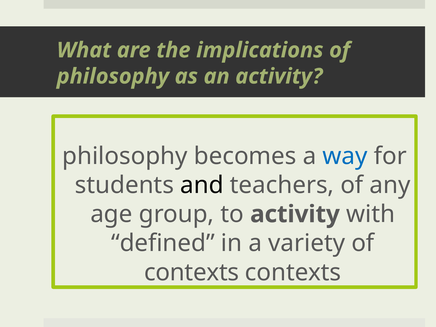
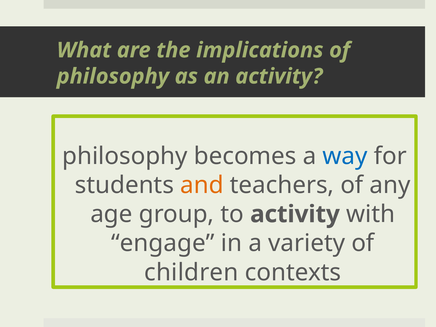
and colour: black -> orange (202, 185)
defined: defined -> engage (163, 243)
contexts: contexts -> children (191, 272)
